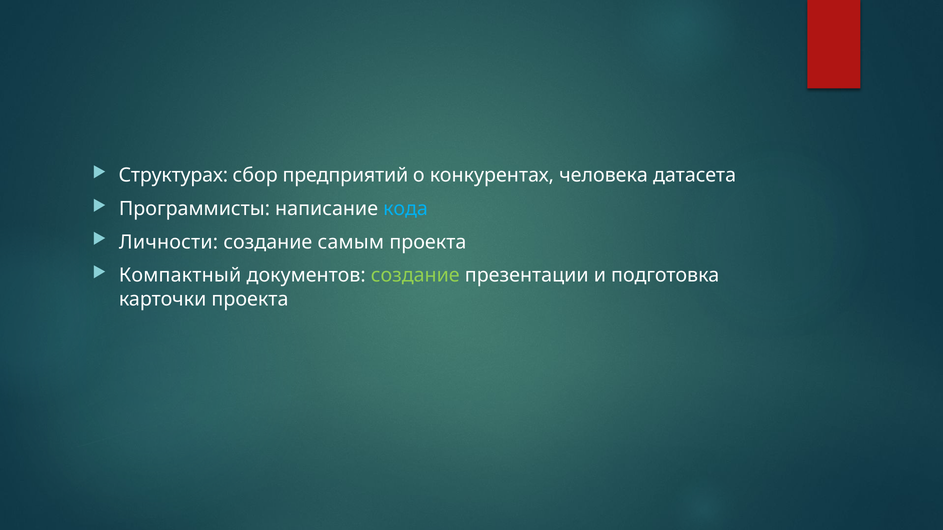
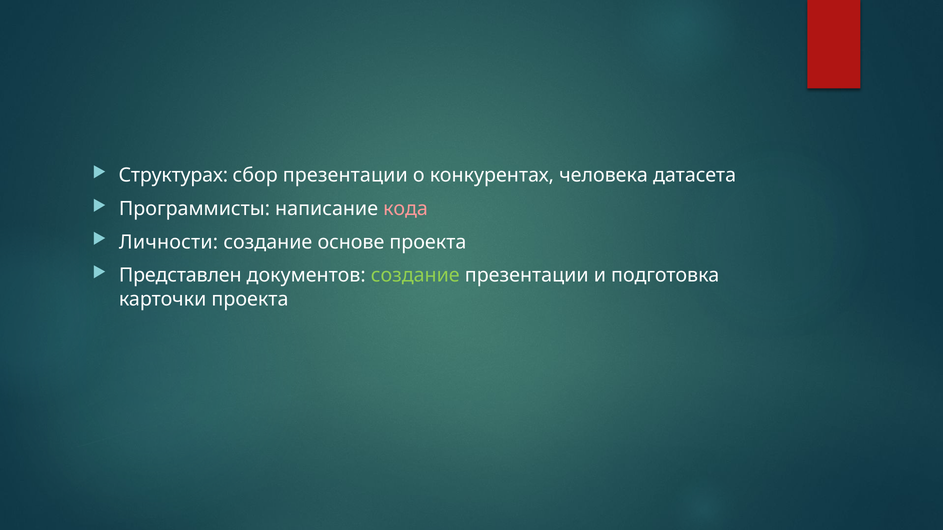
сбор предприятий: предприятий -> презентации (345, 176)
кода colour: light blue -> pink (405, 209)
самым: самым -> основе (351, 242)
Компактный: Компактный -> Представлен (180, 276)
